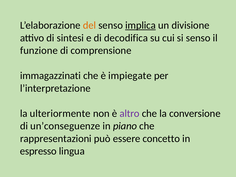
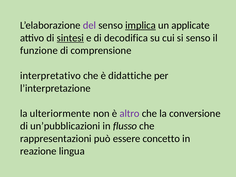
del colour: orange -> purple (89, 25)
divisione: divisione -> applicate (191, 25)
sintesi underline: none -> present (70, 38)
immagazzinati: immagazzinati -> interpretativo (50, 76)
impiegate: impiegate -> didattiche (130, 76)
un’conseguenze: un’conseguenze -> un’pubblicazioni (65, 126)
piano: piano -> flusso (125, 126)
espresso: espresso -> reazione (38, 151)
